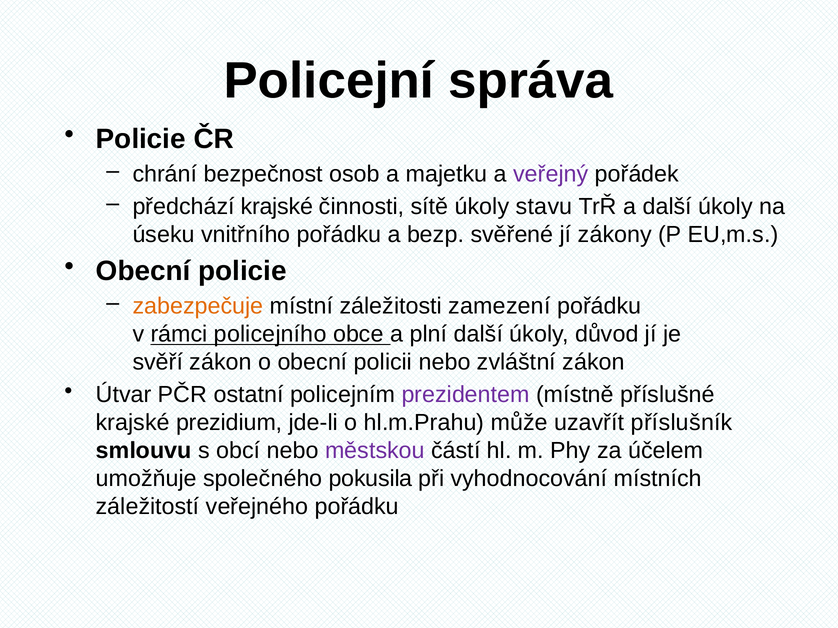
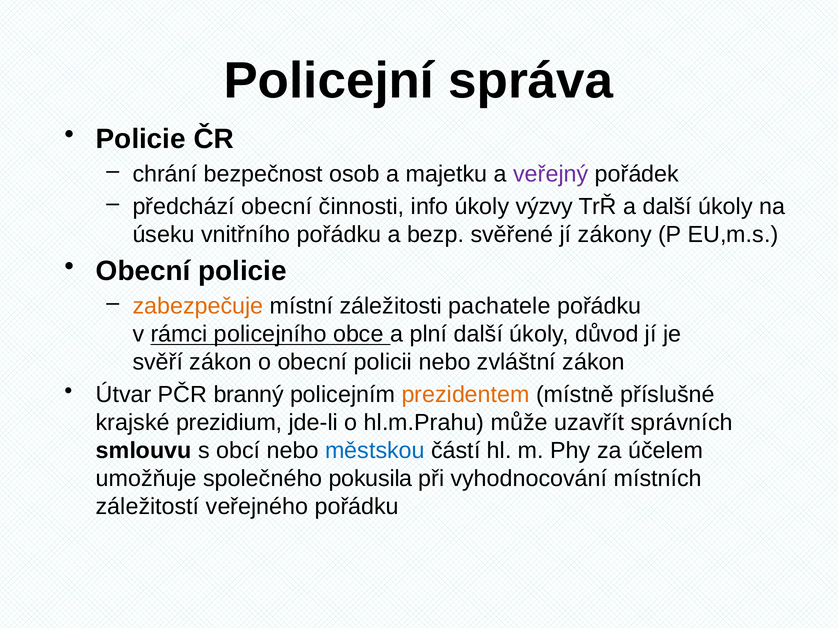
předchází krajské: krajské -> obecní (277, 207)
sítě: sítě -> info (430, 207)
stavu: stavu -> výzvy (544, 207)
zamezení: zamezení -> pachatele (499, 306)
ostatní: ostatní -> branný (249, 395)
prezidentem colour: purple -> orange (466, 395)
příslušník: příslušník -> správních (682, 423)
městskou colour: purple -> blue (375, 451)
